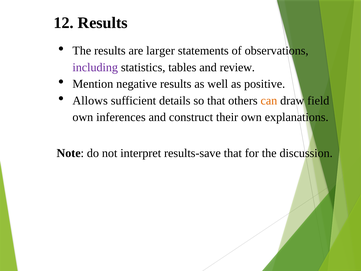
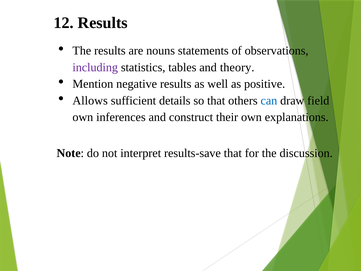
larger: larger -> nouns (161, 51)
review: review -> theory (237, 67)
can colour: orange -> blue (269, 101)
